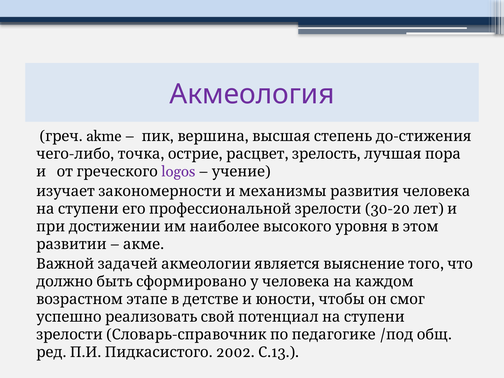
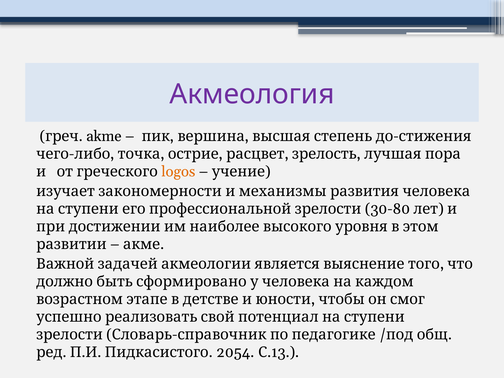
logos colour: purple -> orange (178, 172)
30-20: 30-20 -> 30-80 (388, 209)
2002: 2002 -> 2054 (235, 352)
